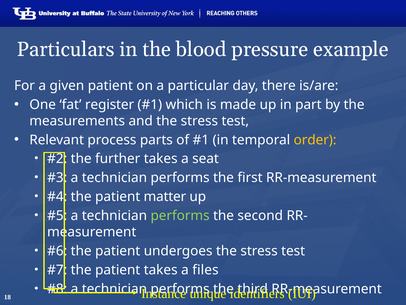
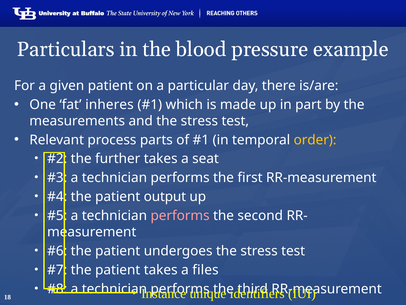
register: register -> inheres (109, 104)
matter: matter -> output (165, 196)
performs colour: light green -> pink (180, 215)
